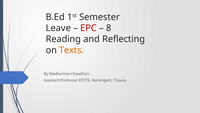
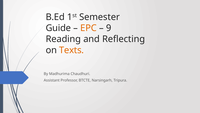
Leave: Leave -> Guide (58, 28)
EPC colour: red -> orange (88, 28)
8: 8 -> 9 (109, 28)
